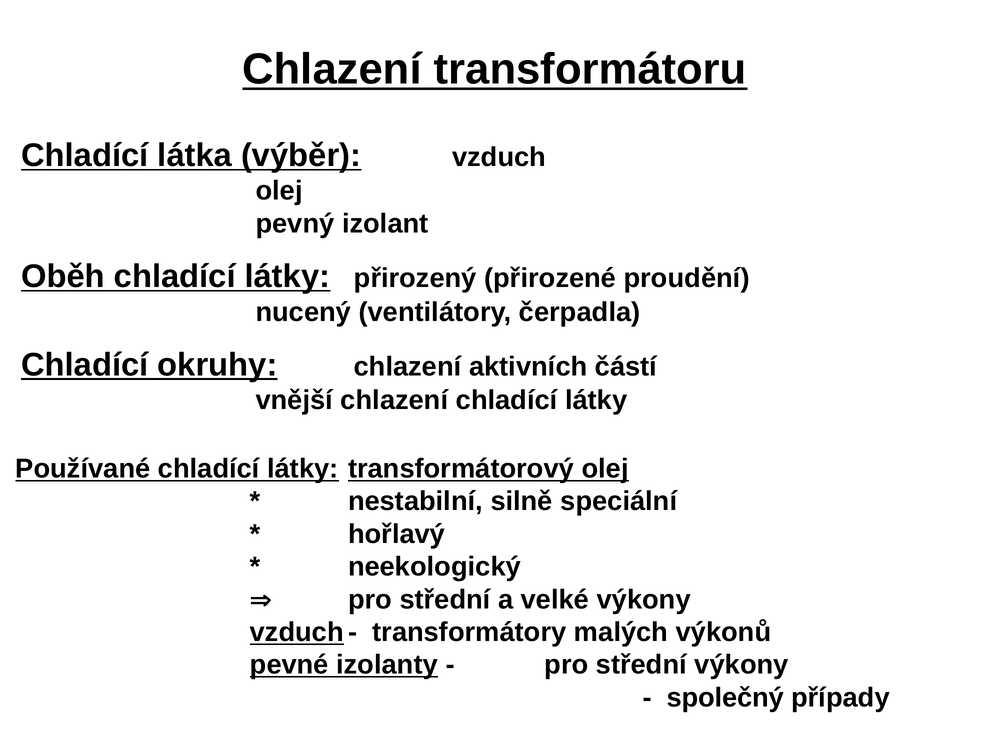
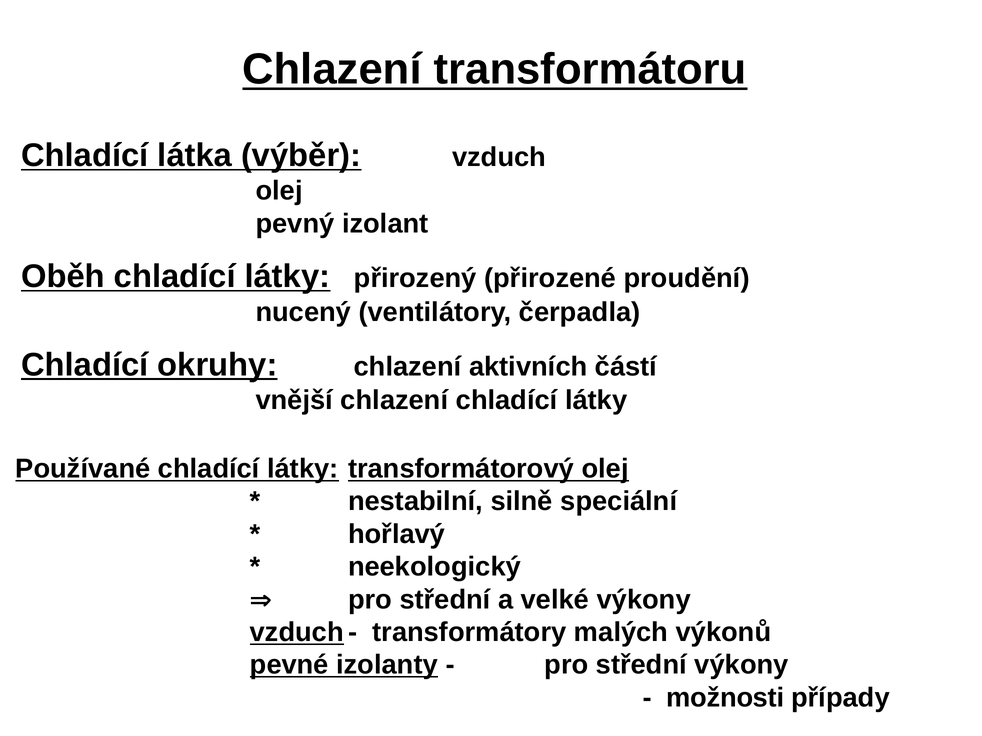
společný: společný -> možnosti (725, 698)
